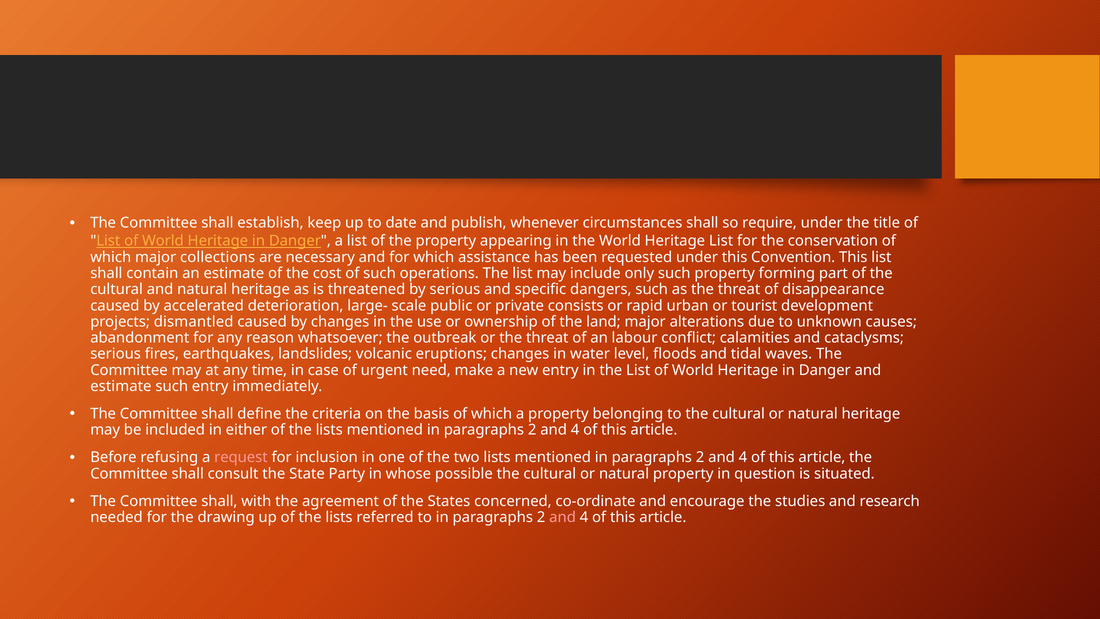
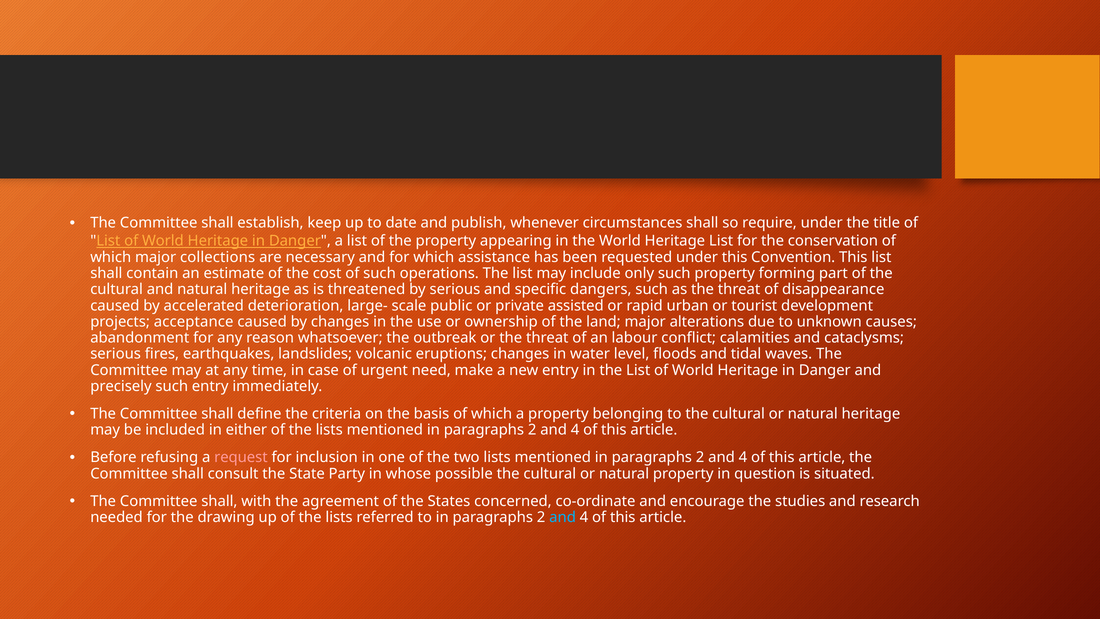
consists: consists -> assisted (576, 306)
dismantled: dismantled -> acceptance (194, 322)
estimate: estimate -> precisely (121, 386)
and colour: pink -> light blue (563, 517)
